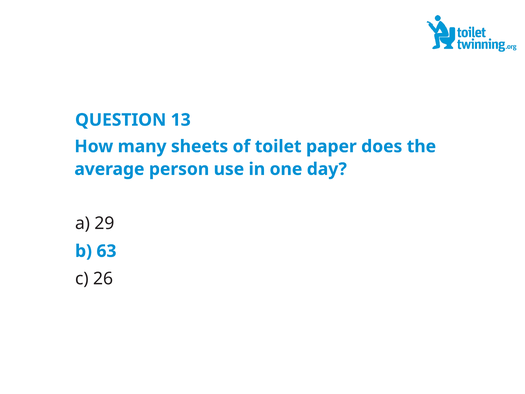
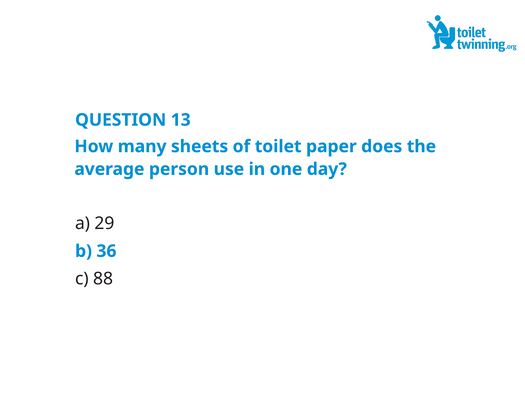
63: 63 -> 36 (106, 251)
26: 26 -> 88 (103, 279)
